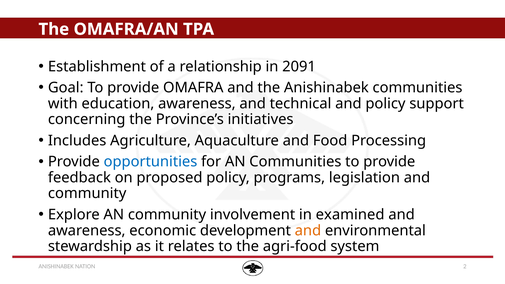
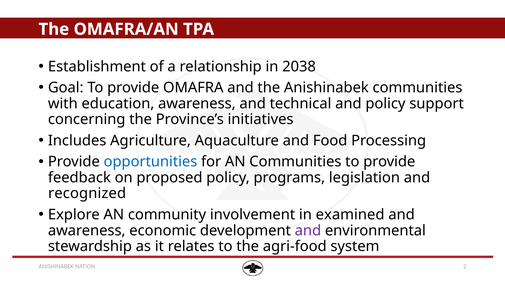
2091: 2091 -> 2038 (299, 67)
community: community -> recognized (87, 194)
and colour: orange -> purple (308, 231)
